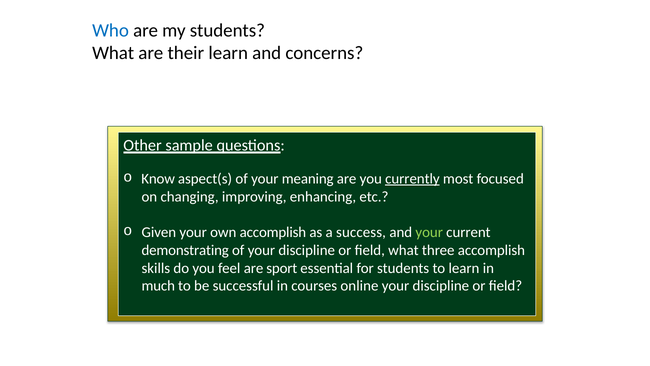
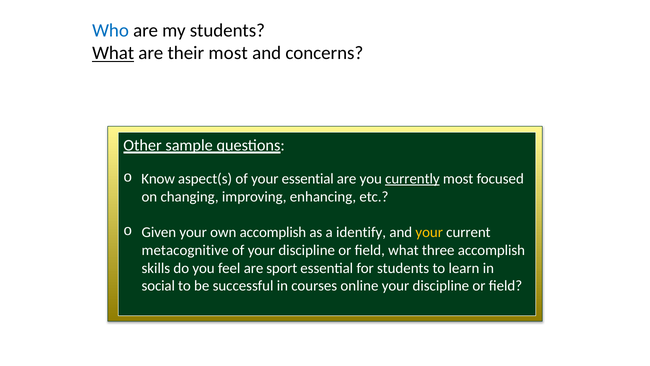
What underline: none -> present (113, 53)
their learn: learn -> most (228, 53)
your meaning: meaning -> essential (308, 179)
success: success -> identify (361, 232)
your colour: light green -> yellow (429, 232)
demonstrating: demonstrating -> metacognitive (185, 250)
much: much -> social (158, 286)
